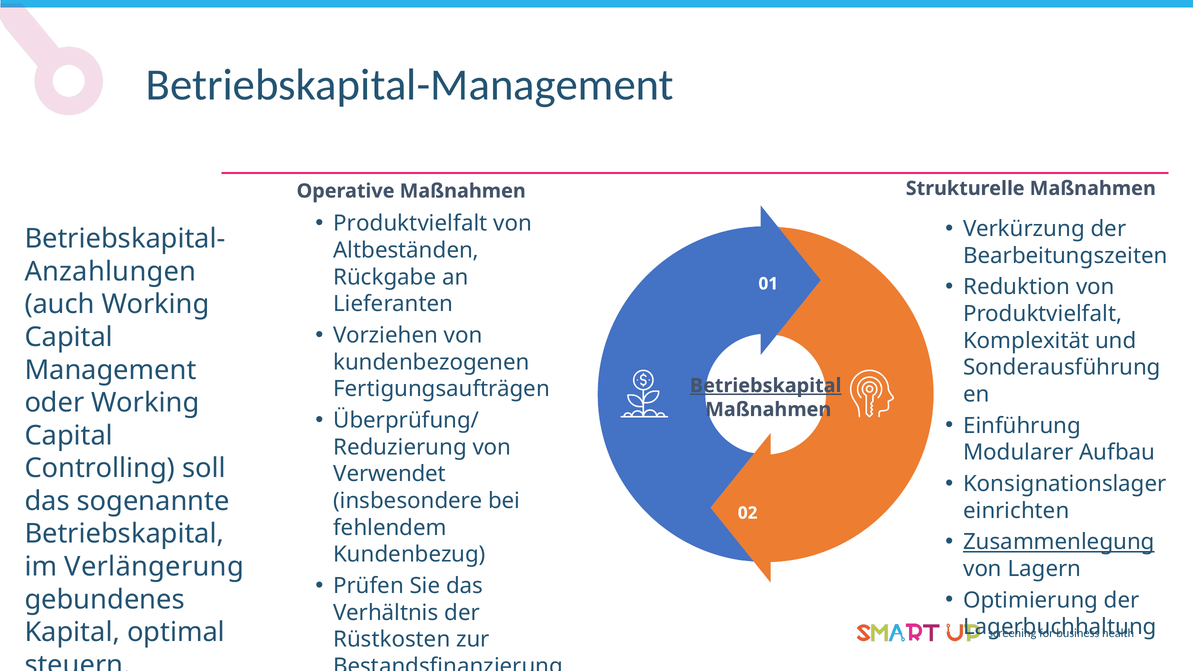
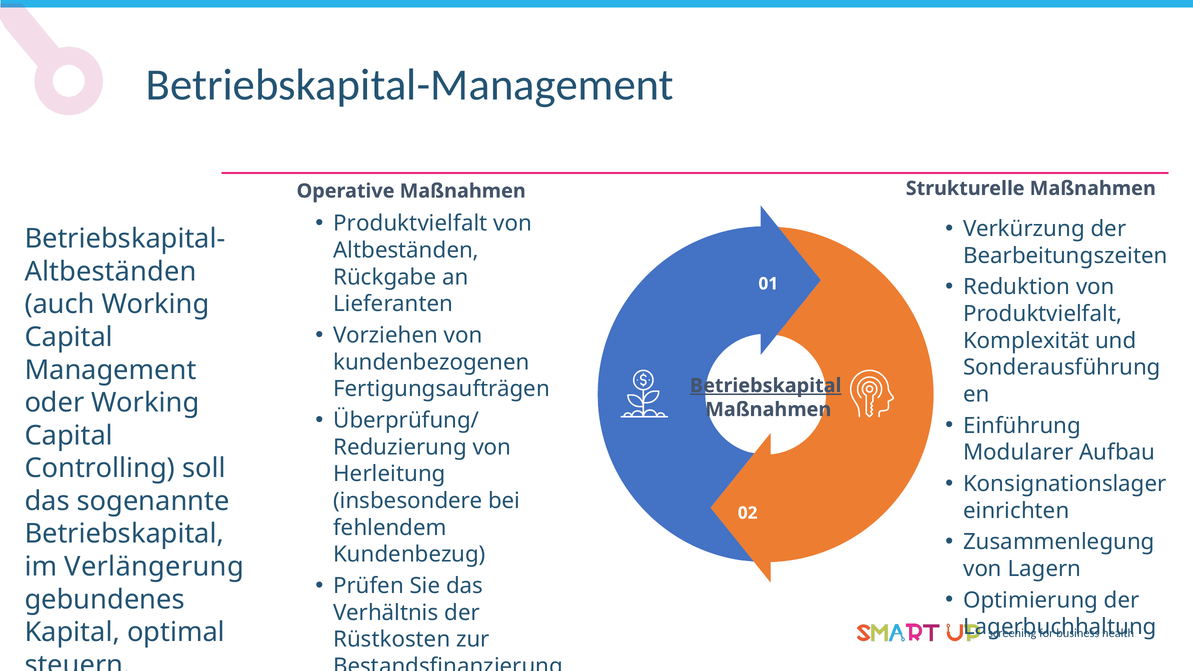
Anzahlungen: Anzahlungen -> Altbeständen (111, 272)
Verwendet: Verwendet -> Herleitung (389, 474)
Zusammenlegung underline: present -> none (1059, 542)
